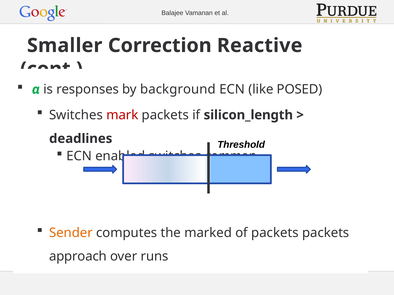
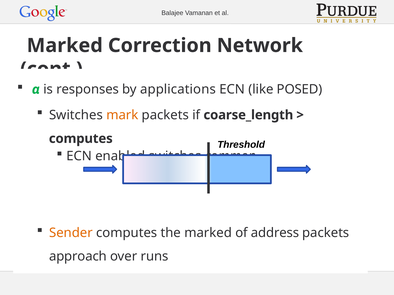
Smaller: Smaller -> Marked (65, 46)
Reactive: Reactive -> Network (260, 46)
background: background -> applications (178, 90)
mark colour: red -> orange (122, 115)
silicon_length: silicon_length -> coarse_length (248, 115)
deadlines: deadlines -> computes (81, 139)
of packets: packets -> address (275, 233)
